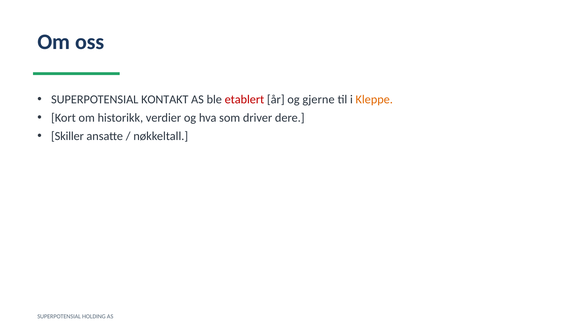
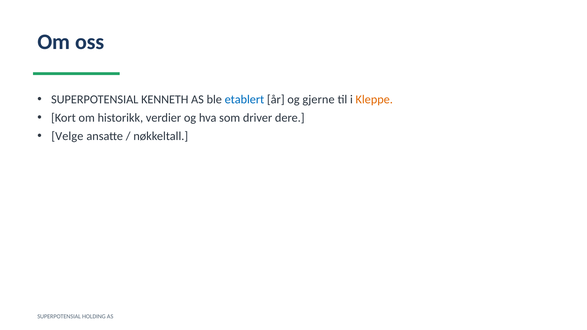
KONTAKT: KONTAKT -> KENNETH (165, 99)
etablert colour: red -> blue (244, 99)
Skiller: Skiller -> Velge (67, 136)
